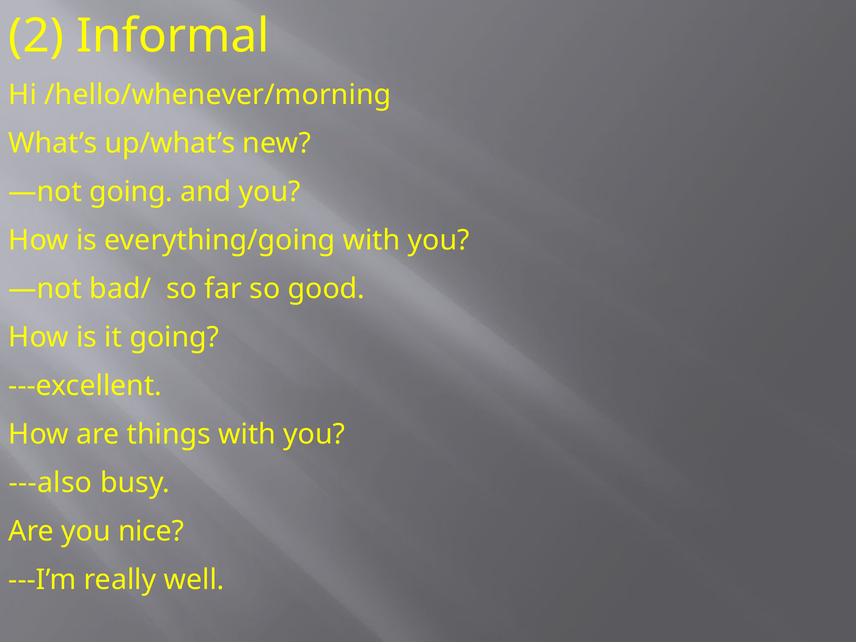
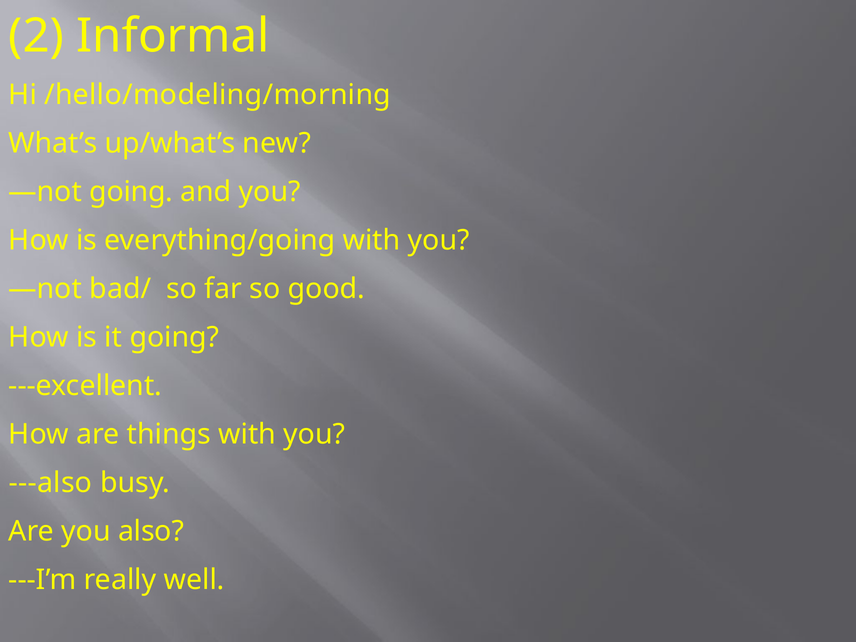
/hello/whenever/morning: /hello/whenever/morning -> /hello/modeling/morning (218, 95)
nice: nice -> also (151, 531)
